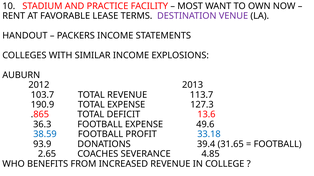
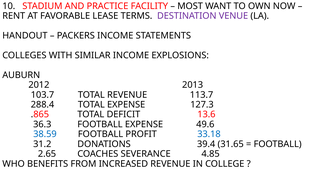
190.9: 190.9 -> 288.4 (42, 105)
93.9: 93.9 -> 31.2 (42, 145)
